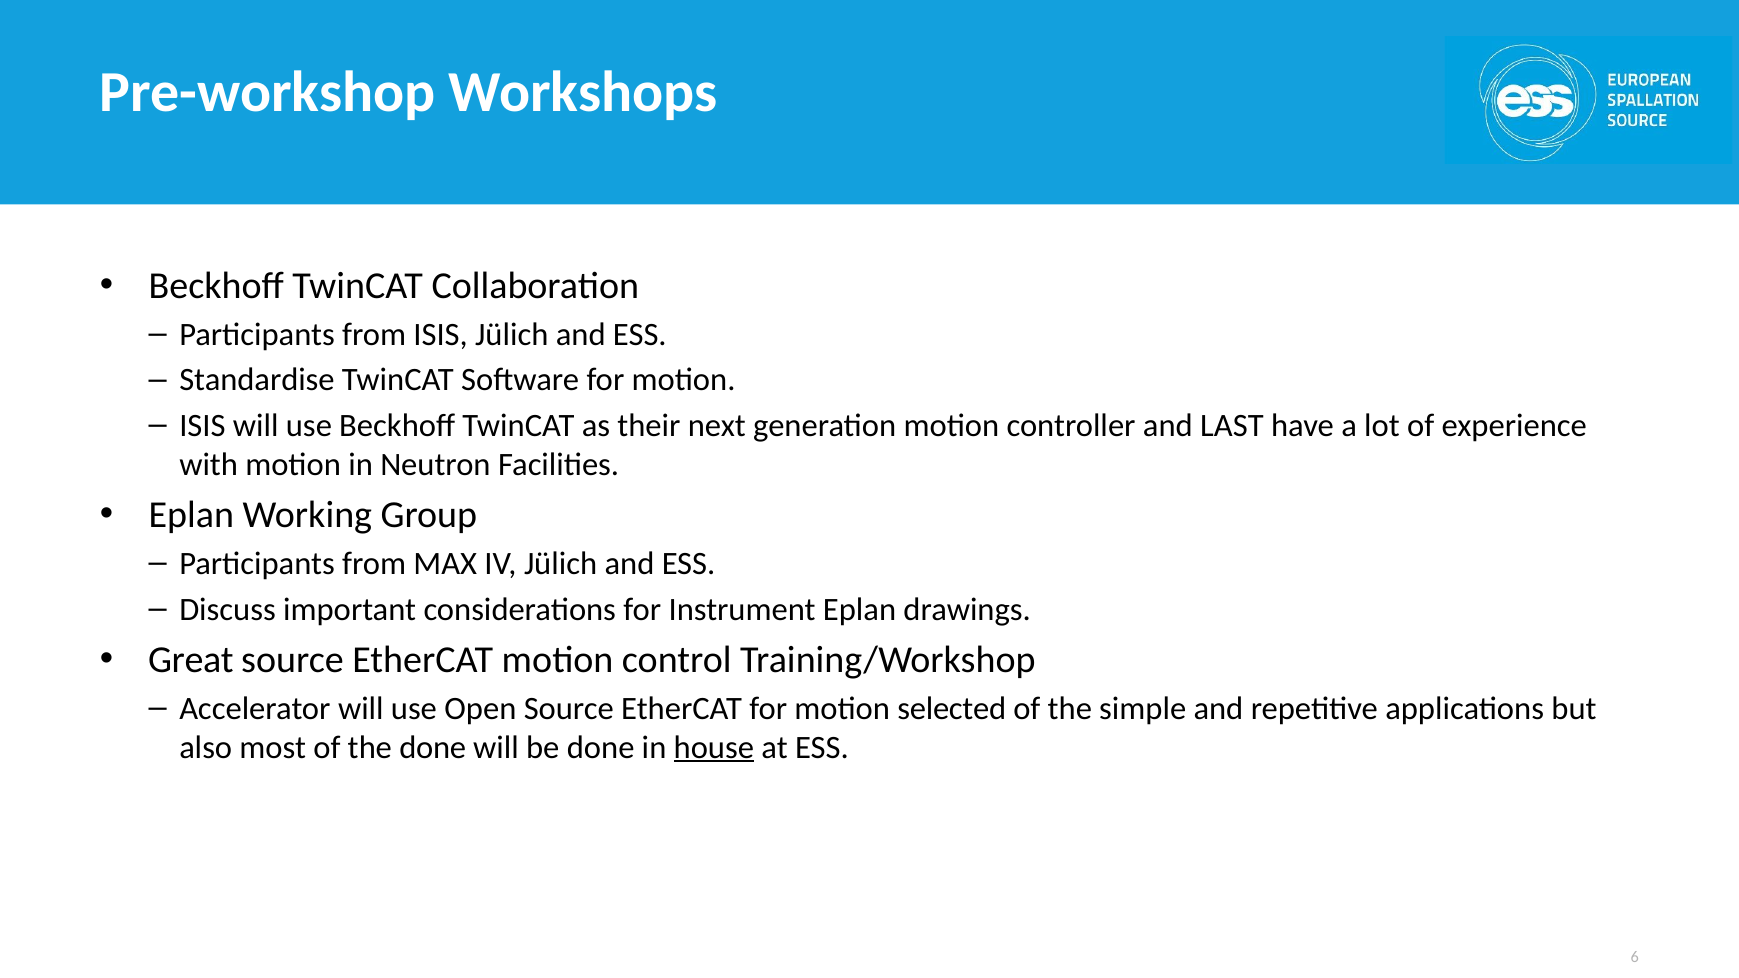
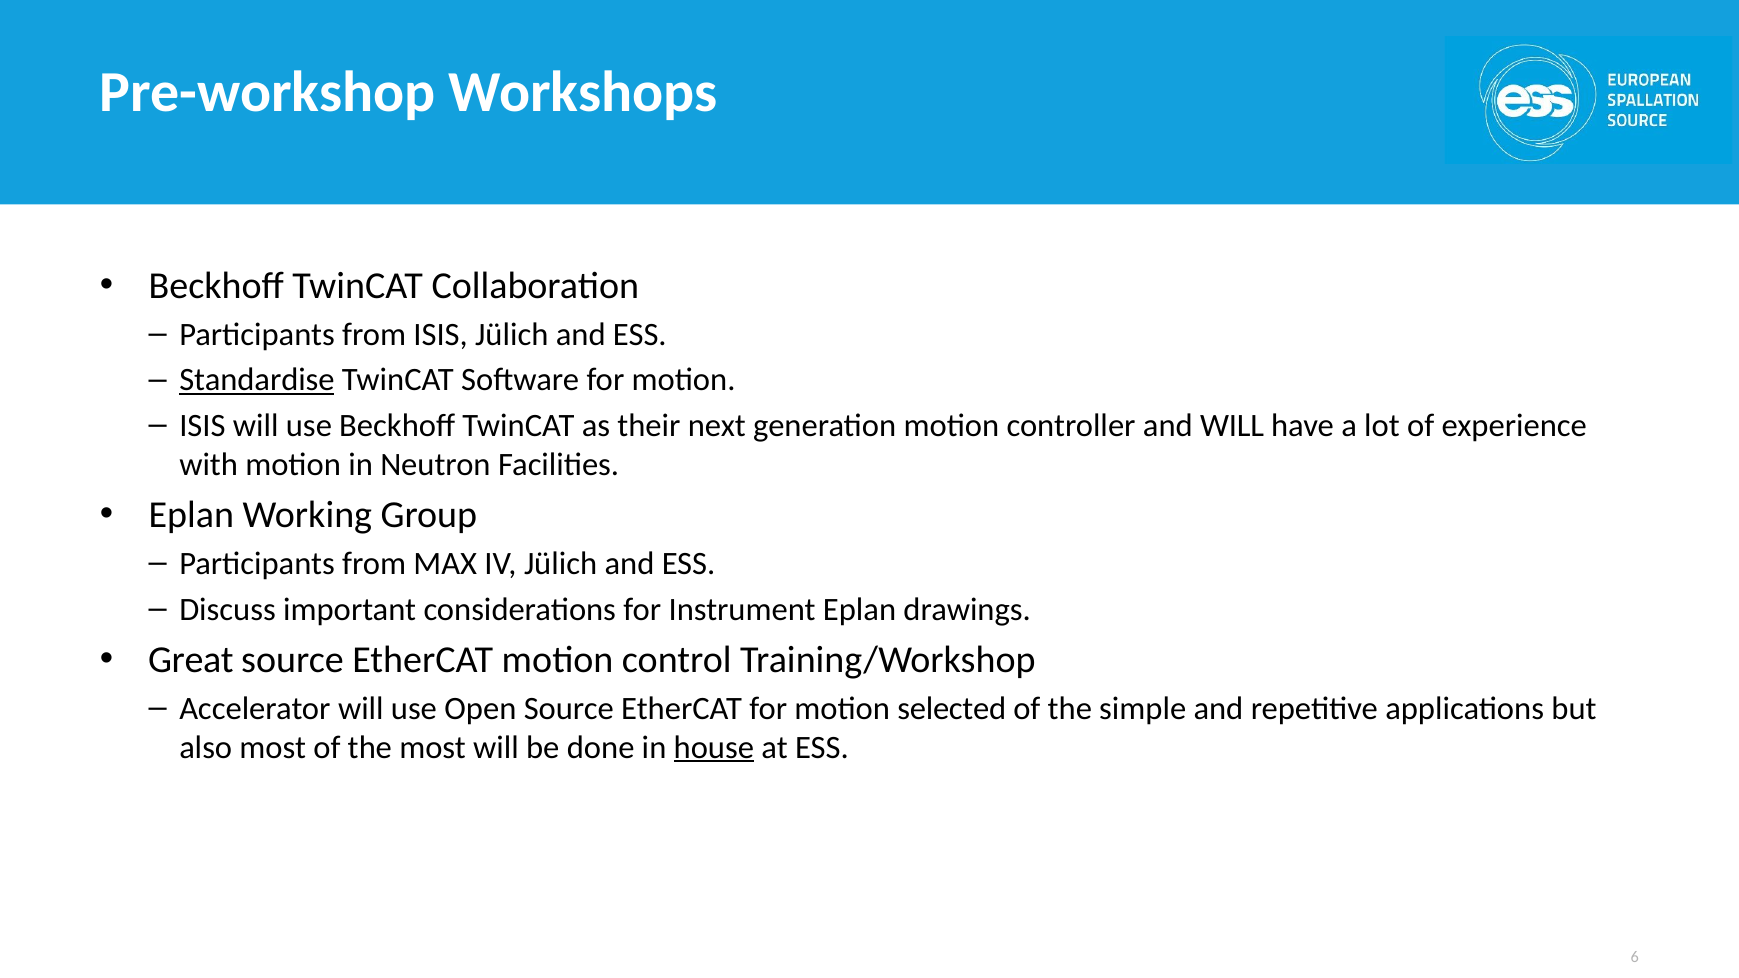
Standardise underline: none -> present (257, 380)
and LAST: LAST -> WILL (1232, 426)
the done: done -> most (433, 748)
